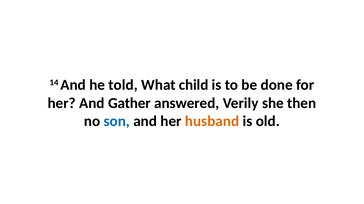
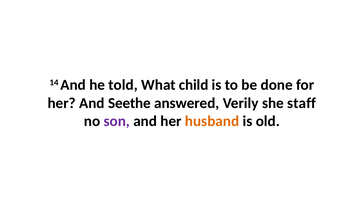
Gather: Gather -> Seethe (129, 103)
then: then -> staff (302, 103)
son colour: blue -> purple (117, 122)
